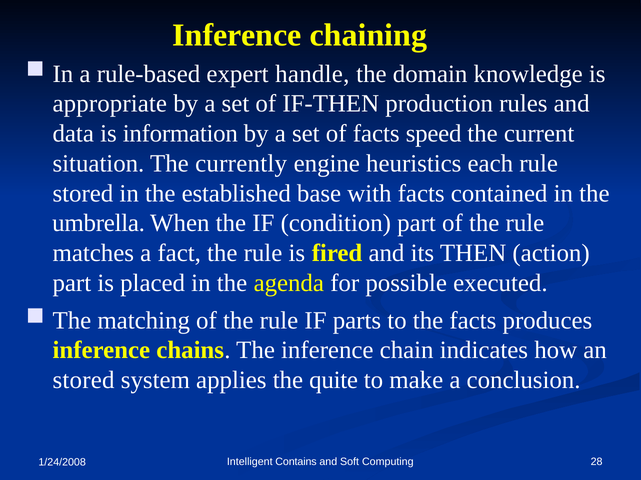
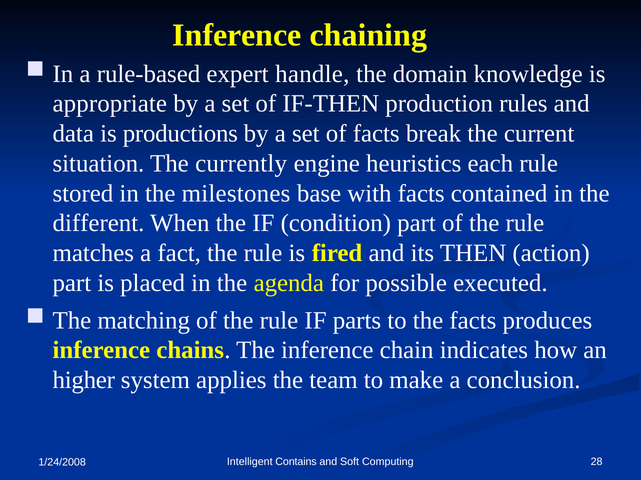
information: information -> productions (180, 134)
speed: speed -> break (434, 134)
established: established -> milestones (236, 194)
umbrella: umbrella -> different (98, 224)
stored: stored -> higher (84, 381)
quite: quite -> team (334, 381)
